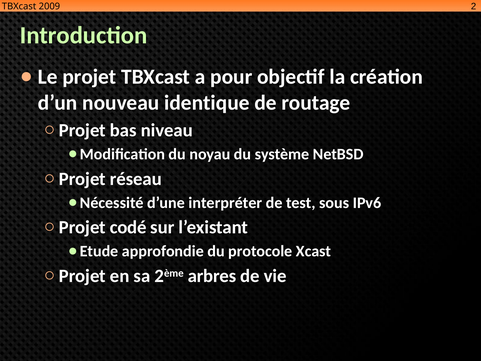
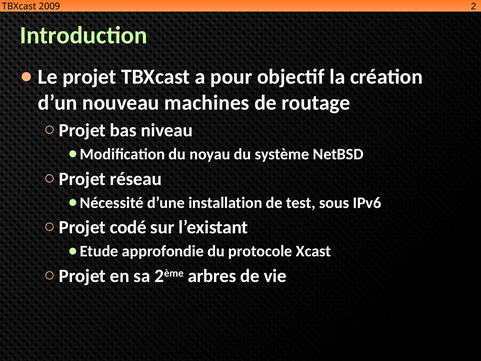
identique: identique -> machines (207, 103)
interpréter: interpréter -> installation (225, 203)
